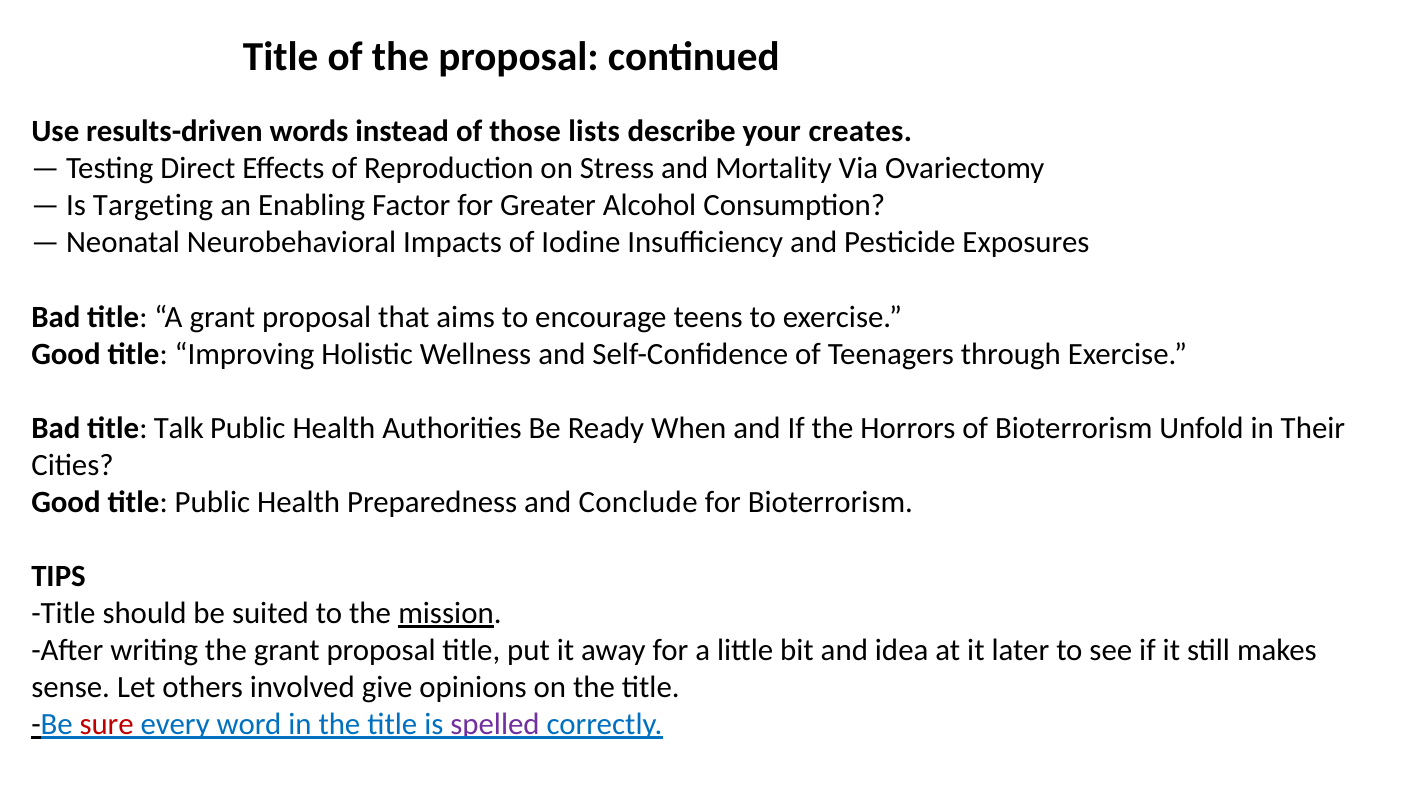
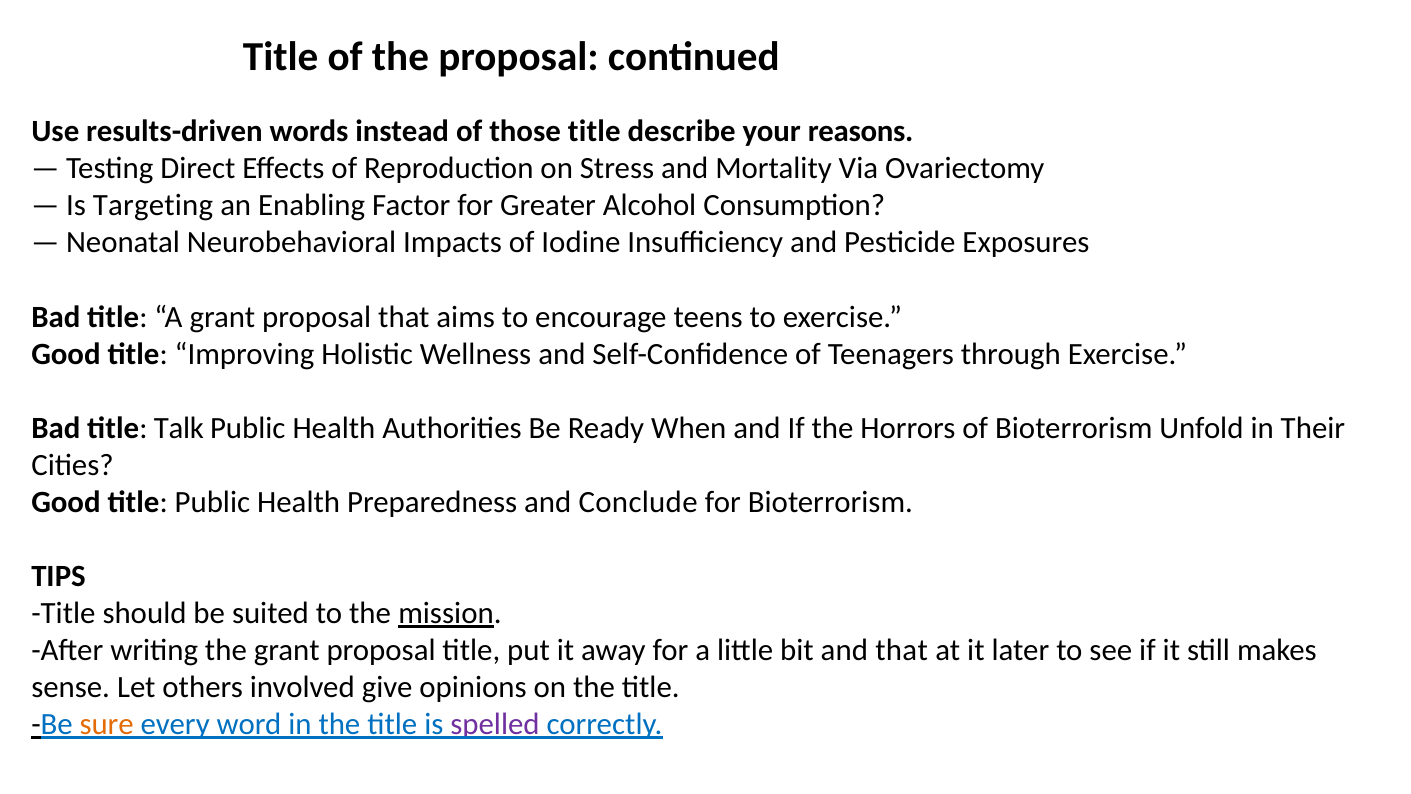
those lists: lists -> title (594, 132)
creates: creates -> reasons (861, 132)
and idea: idea -> that (902, 650)
sure colour: red -> orange (107, 724)
